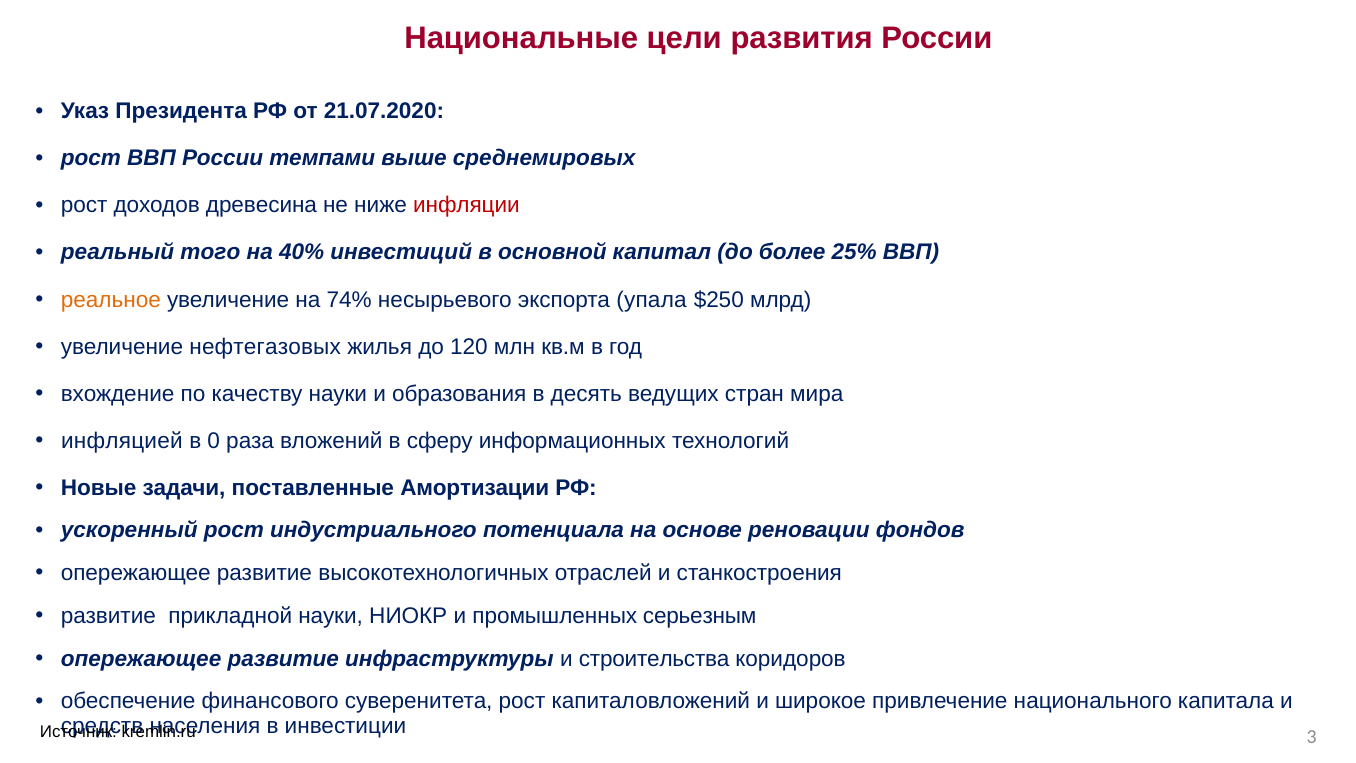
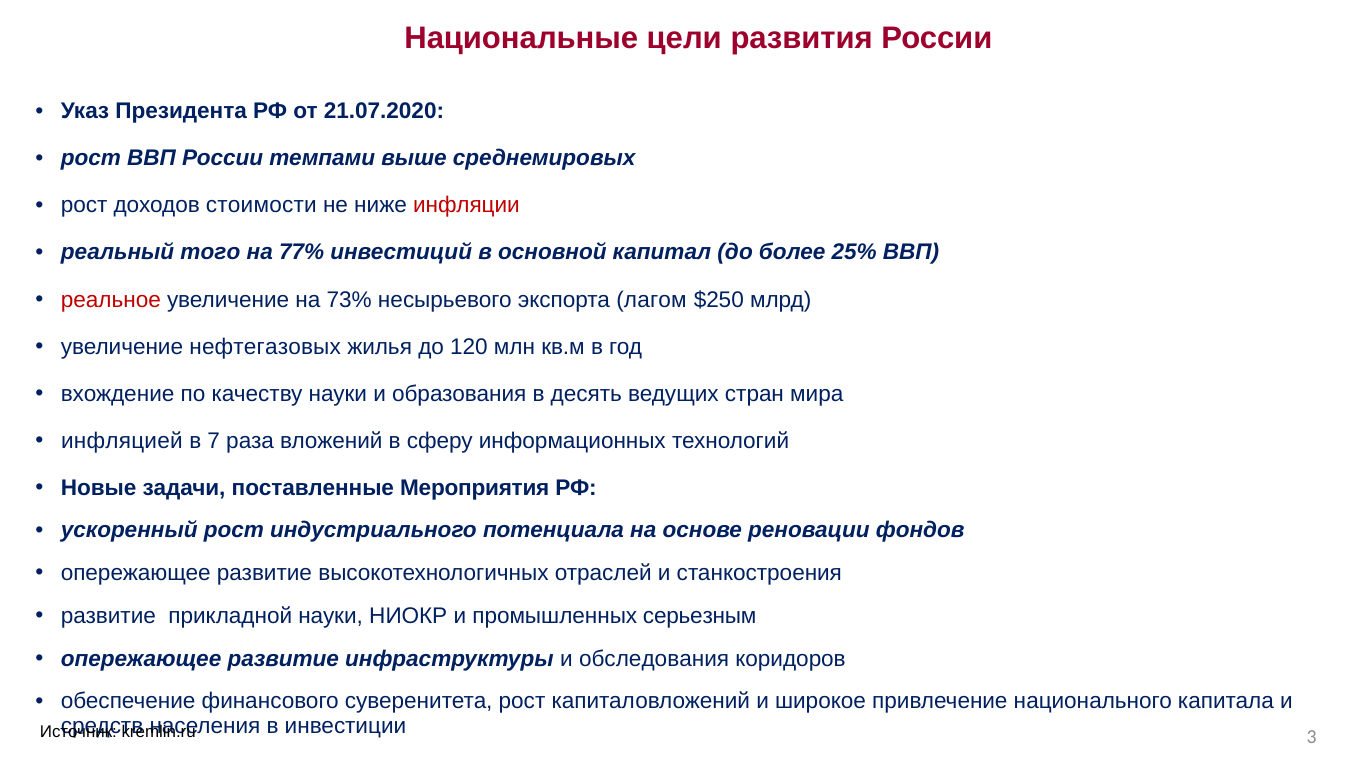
древесина: древесина -> стоимости (261, 205)
40%: 40% -> 77% (302, 252)
реальное colour: orange -> red (111, 299)
74%: 74% -> 73% (349, 299)
упала: упала -> лагом (652, 299)
0: 0 -> 7 (214, 440)
Амортизации: Амортизации -> Мероприятия (475, 487)
строительства: строительства -> обследования (654, 659)
